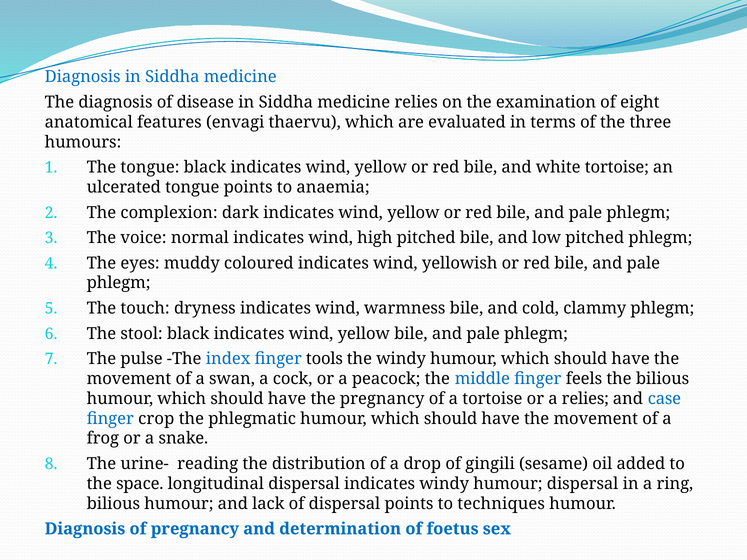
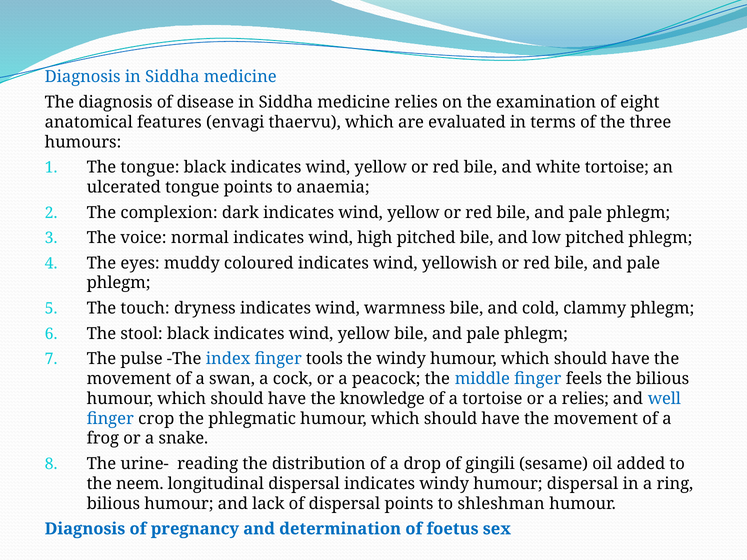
the pregnancy: pregnancy -> knowledge (382, 399)
case: case -> well (664, 399)
space: space -> neem (140, 484)
techniques: techniques -> shleshman (501, 504)
